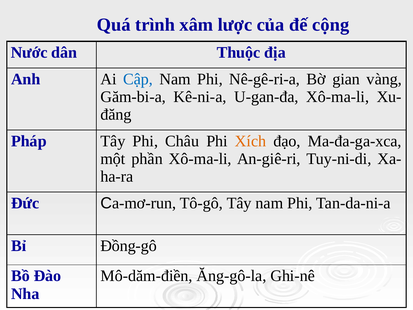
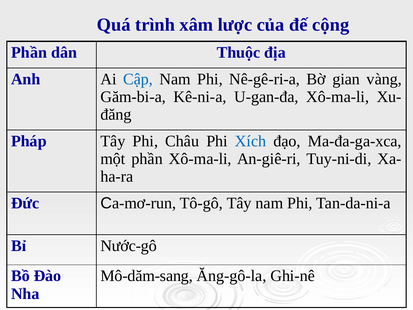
Nước: Nước -> Phần (29, 52)
Xích colour: orange -> blue (251, 141)
Đồng-gô: Đồng-gô -> Nước-gô (129, 246)
Mô-dăm-điền: Mô-dăm-điền -> Mô-dăm-sang (147, 276)
